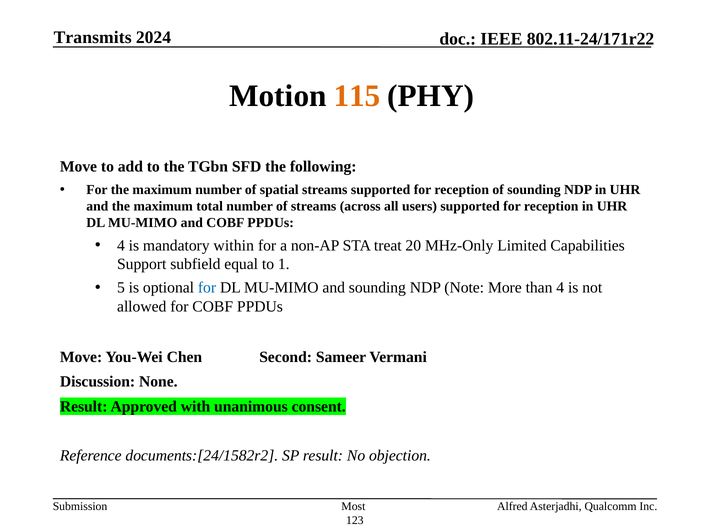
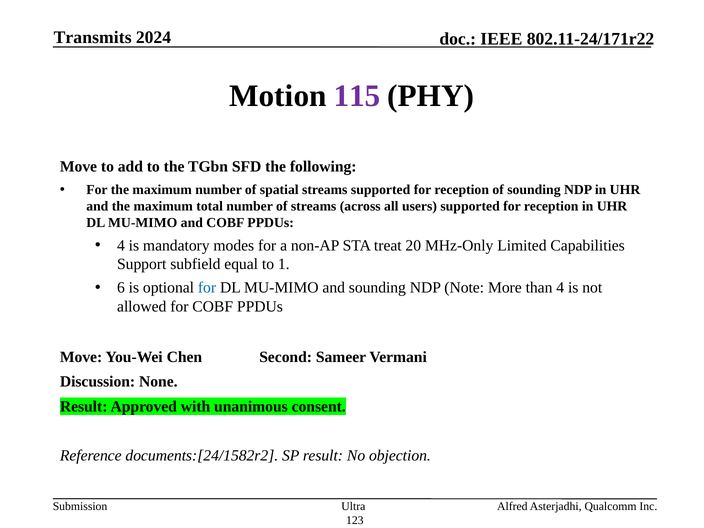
115 colour: orange -> purple (357, 96)
within: within -> modes (234, 245)
5: 5 -> 6 (121, 288)
Most: Most -> Ultra (353, 506)
